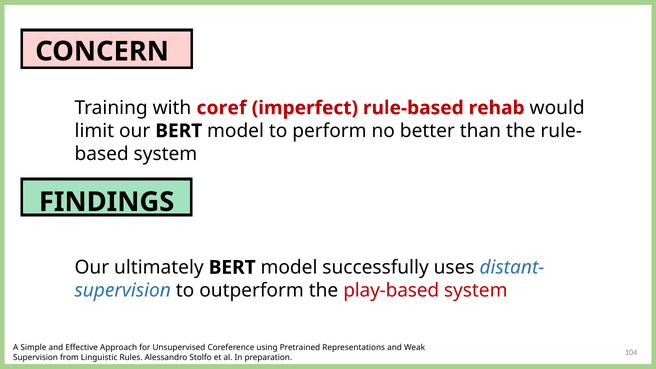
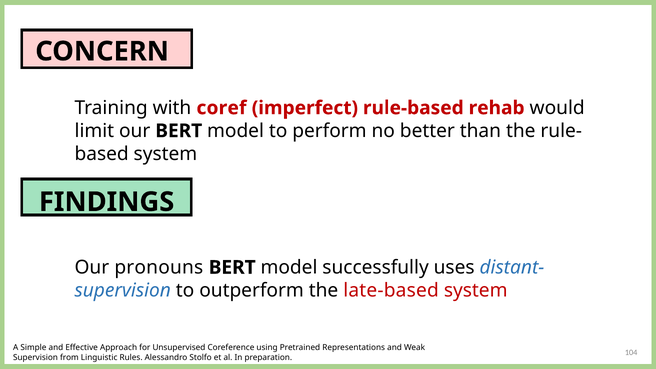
ultimately: ultimately -> pronouns (159, 267)
play-based: play-based -> late-based (391, 290)
